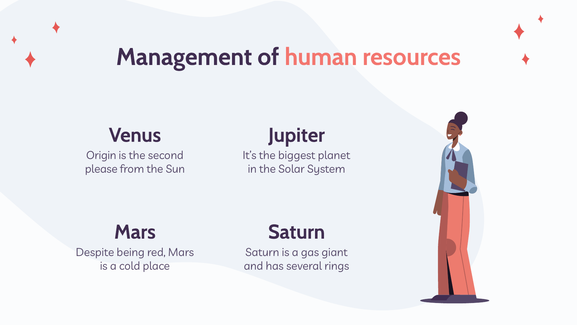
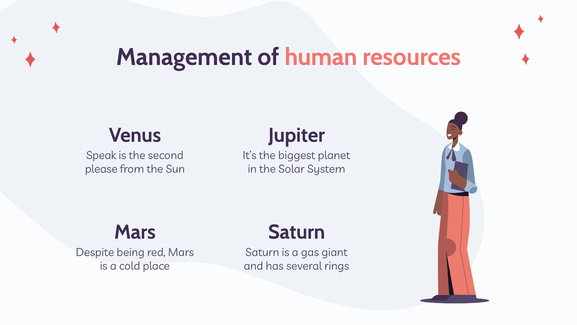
Origin: Origin -> Speak (101, 155)
